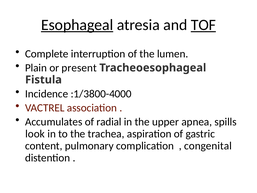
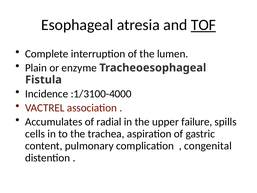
Esophageal underline: present -> none (77, 25)
present: present -> enzyme (79, 68)
:1/3800-4000: :1/3800-4000 -> :1/3100-4000 (101, 94)
apnea: apnea -> failure (197, 122)
look: look -> cells (35, 134)
